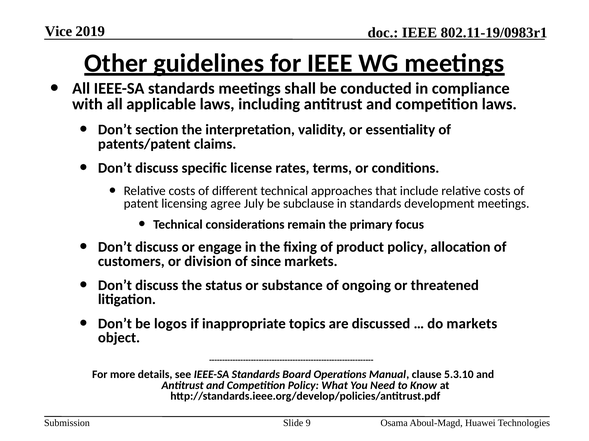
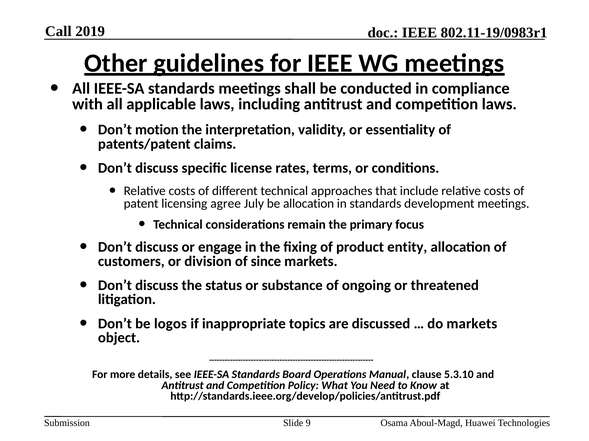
Vice: Vice -> Call (58, 31)
section: section -> motion (157, 130)
be subclause: subclause -> allocation (309, 204)
product policy: policy -> entity (407, 248)
